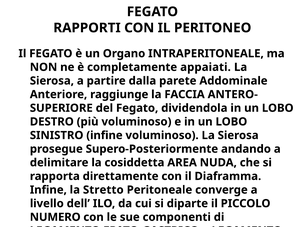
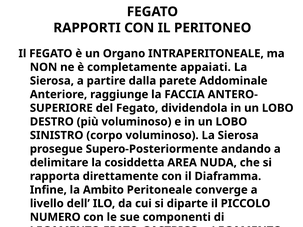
SINISTRO infine: infine -> corpo (104, 135)
Stretto: Stretto -> Ambito (103, 190)
